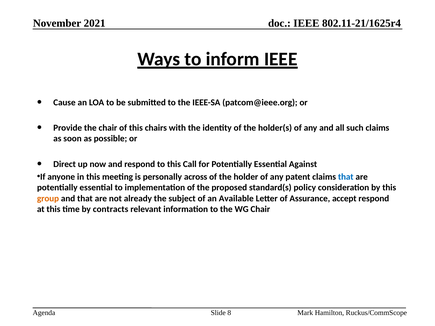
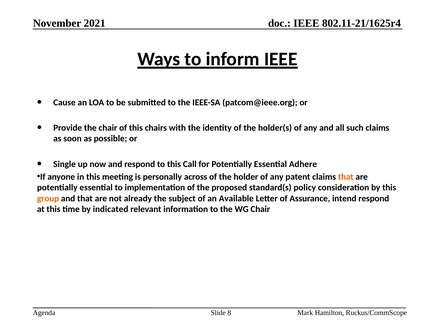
Direct: Direct -> Single (65, 164)
Against: Against -> Adhere (303, 164)
that colour: blue -> orange (346, 177)
accept: accept -> intend (344, 199)
contracts: contracts -> indicated (111, 209)
